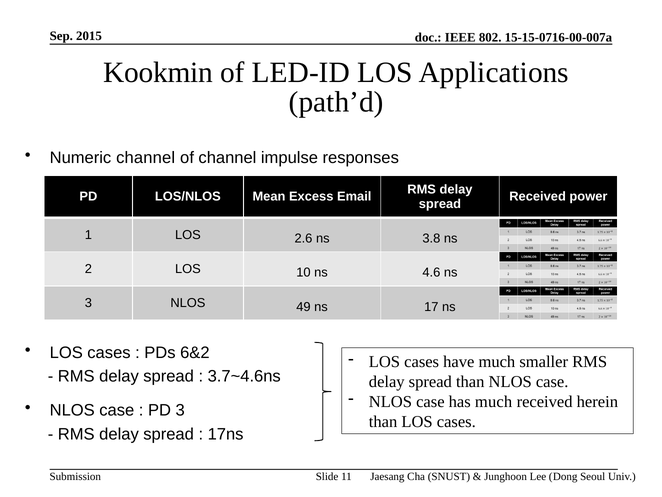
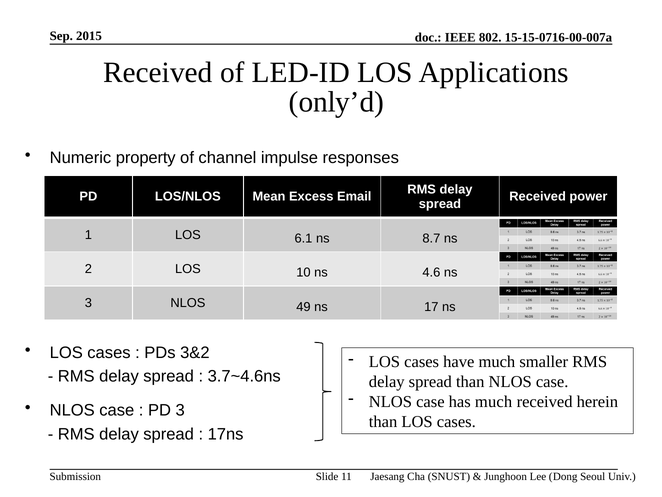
Kookmin: Kookmin -> Received (158, 73)
path’d: path’d -> only’d (336, 102)
Numeric channel: channel -> property (146, 158)
2.6: 2.6 -> 6.1 (303, 238)
3.8: 3.8 -> 8.7 (431, 238)
6&2: 6&2 -> 3&2 (195, 353)
